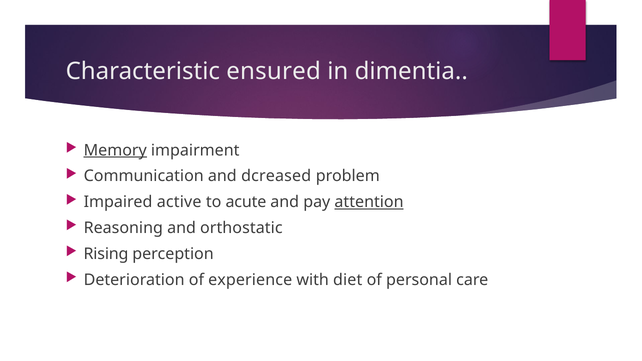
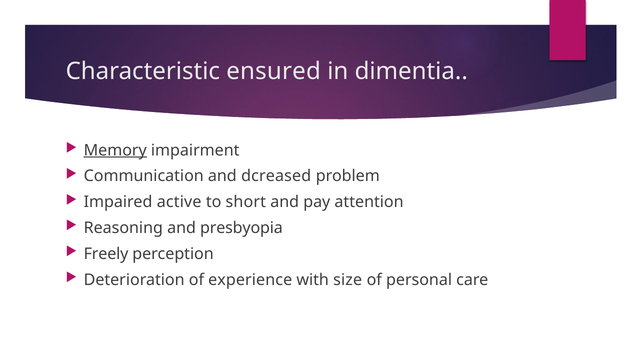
acute: acute -> short (246, 202)
attention underline: present -> none (369, 202)
orthostatic: orthostatic -> presbyopia (241, 228)
Rising: Rising -> Freely (106, 254)
diet: diet -> size (348, 280)
